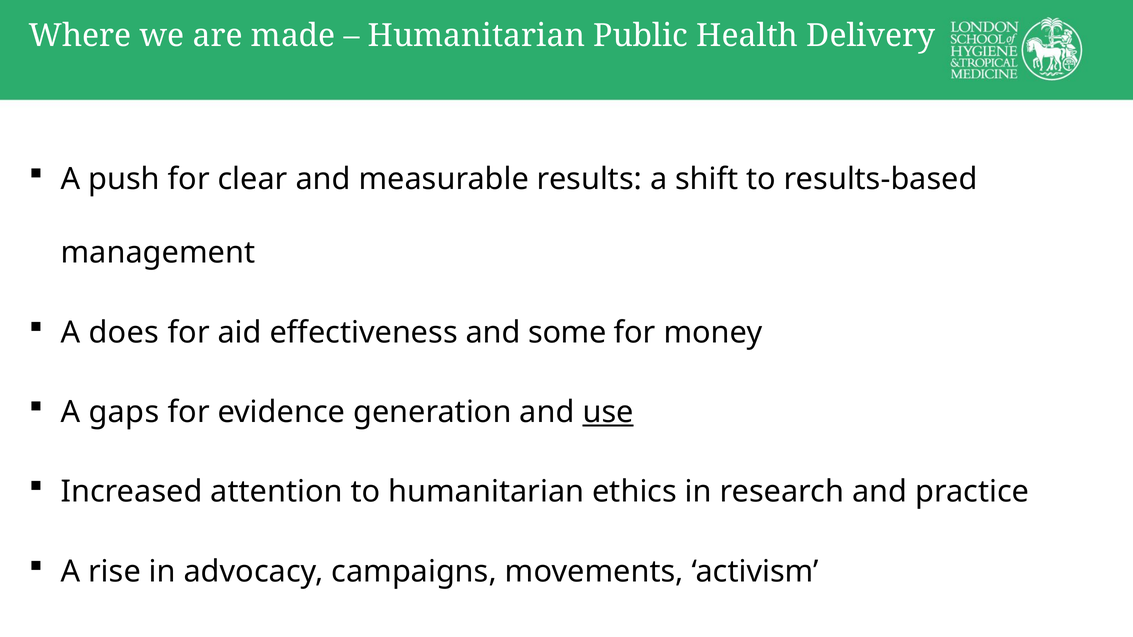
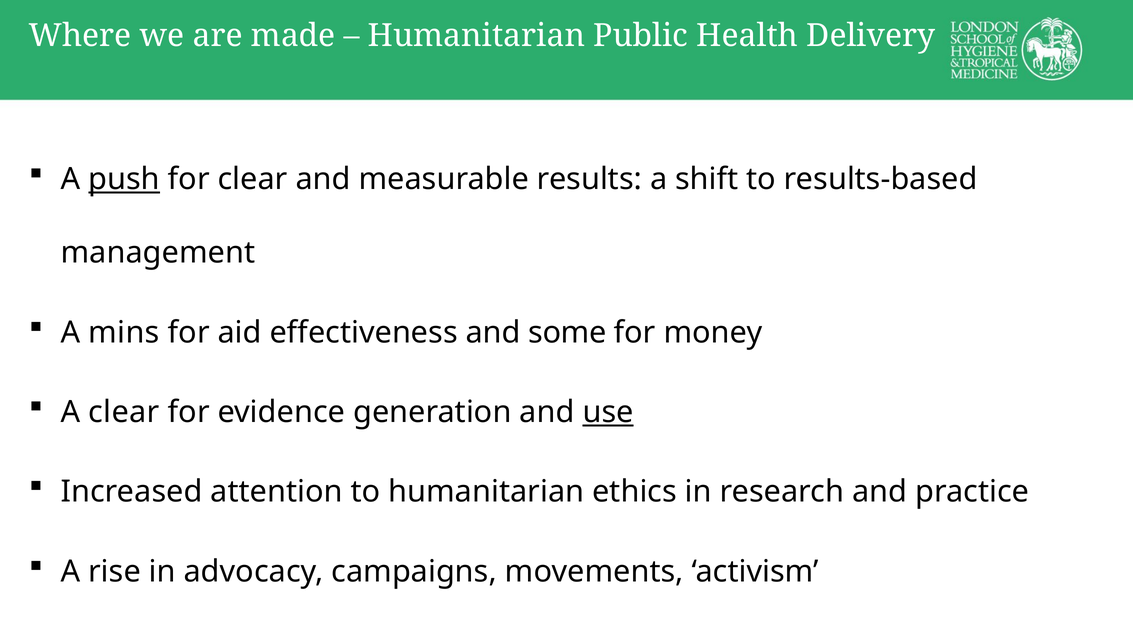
push underline: none -> present (124, 179)
does: does -> mins (124, 333)
A gaps: gaps -> clear (124, 412)
